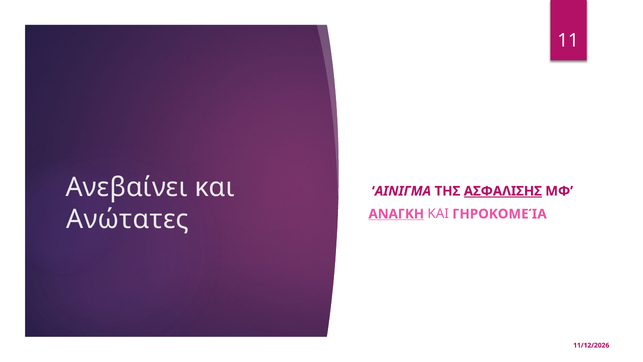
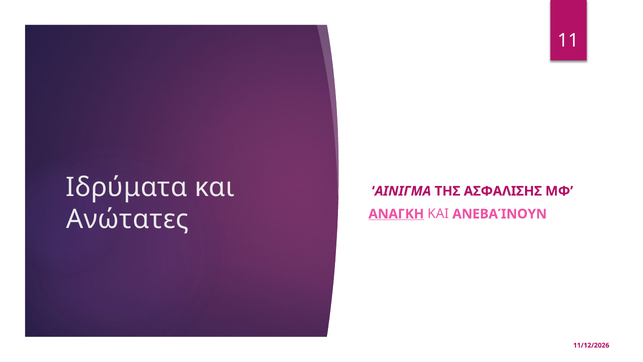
Ανεβαίνει: Ανεβαίνει -> Ιδρύματα (127, 187)
ΑΣΦΑΛΙΣΗΣ underline: present -> none (503, 191)
ΓΗΡΟΚΟΜΕΊΑ: ΓΗΡΟΚΟΜΕΊΑ -> ΑΝΕΒΑΊΝΟΥΝ (500, 214)
